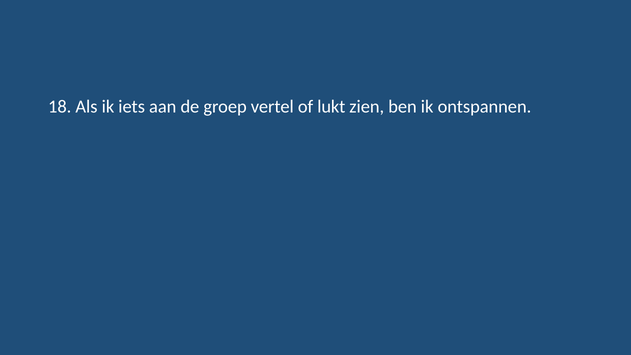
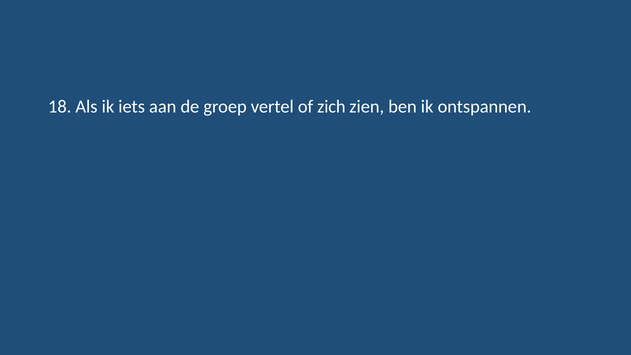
lukt: lukt -> zich (331, 107)
